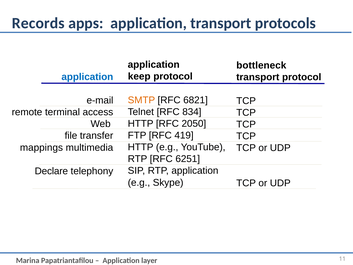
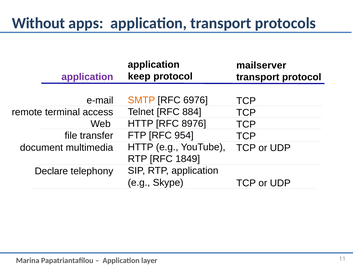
Records: Records -> Without (38, 23)
bottleneck: bottleneck -> mailserver (261, 65)
application colour: blue -> purple (87, 77)
6821: 6821 -> 6976 (196, 100)
834: 834 -> 884 (192, 112)
2050: 2050 -> 8976 (194, 123)
419: 419 -> 954 (184, 135)
mappings: mappings -> document (41, 147)
6251: 6251 -> 1849 (188, 159)
